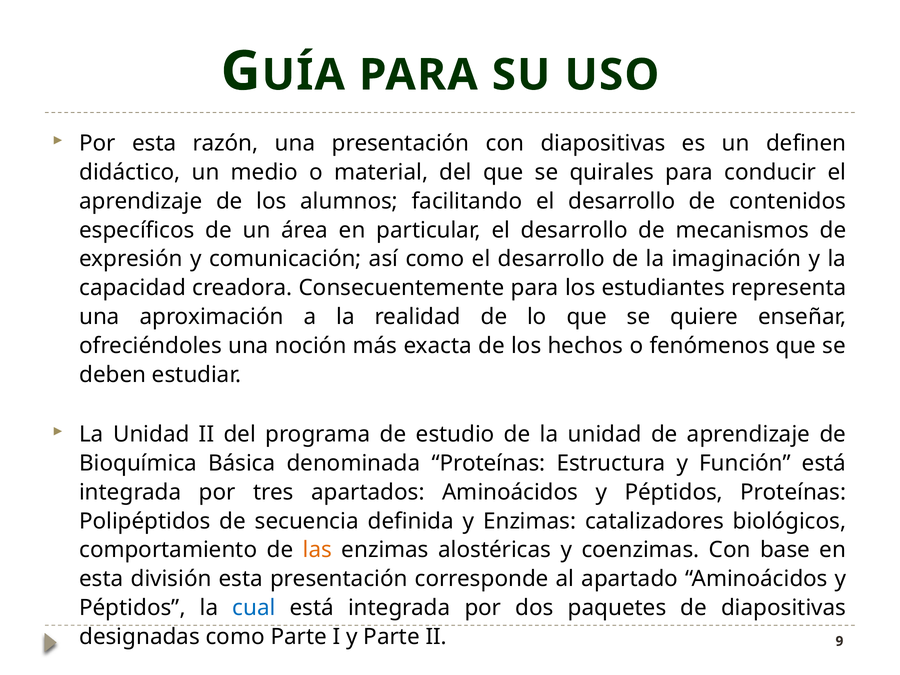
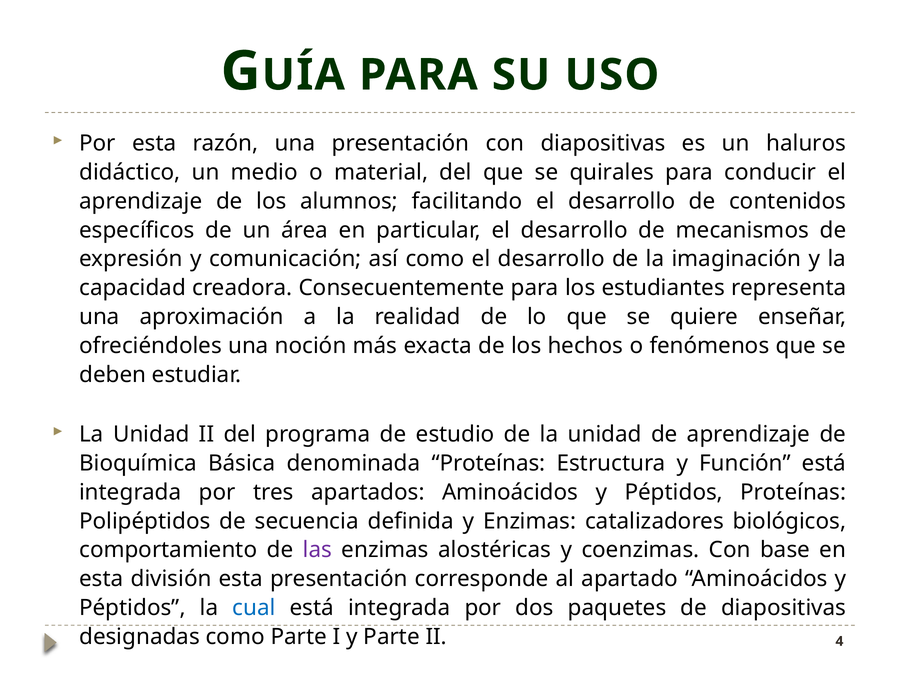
definen: definen -> haluros (806, 144)
las colour: orange -> purple (317, 550)
9: 9 -> 4 (839, 641)
